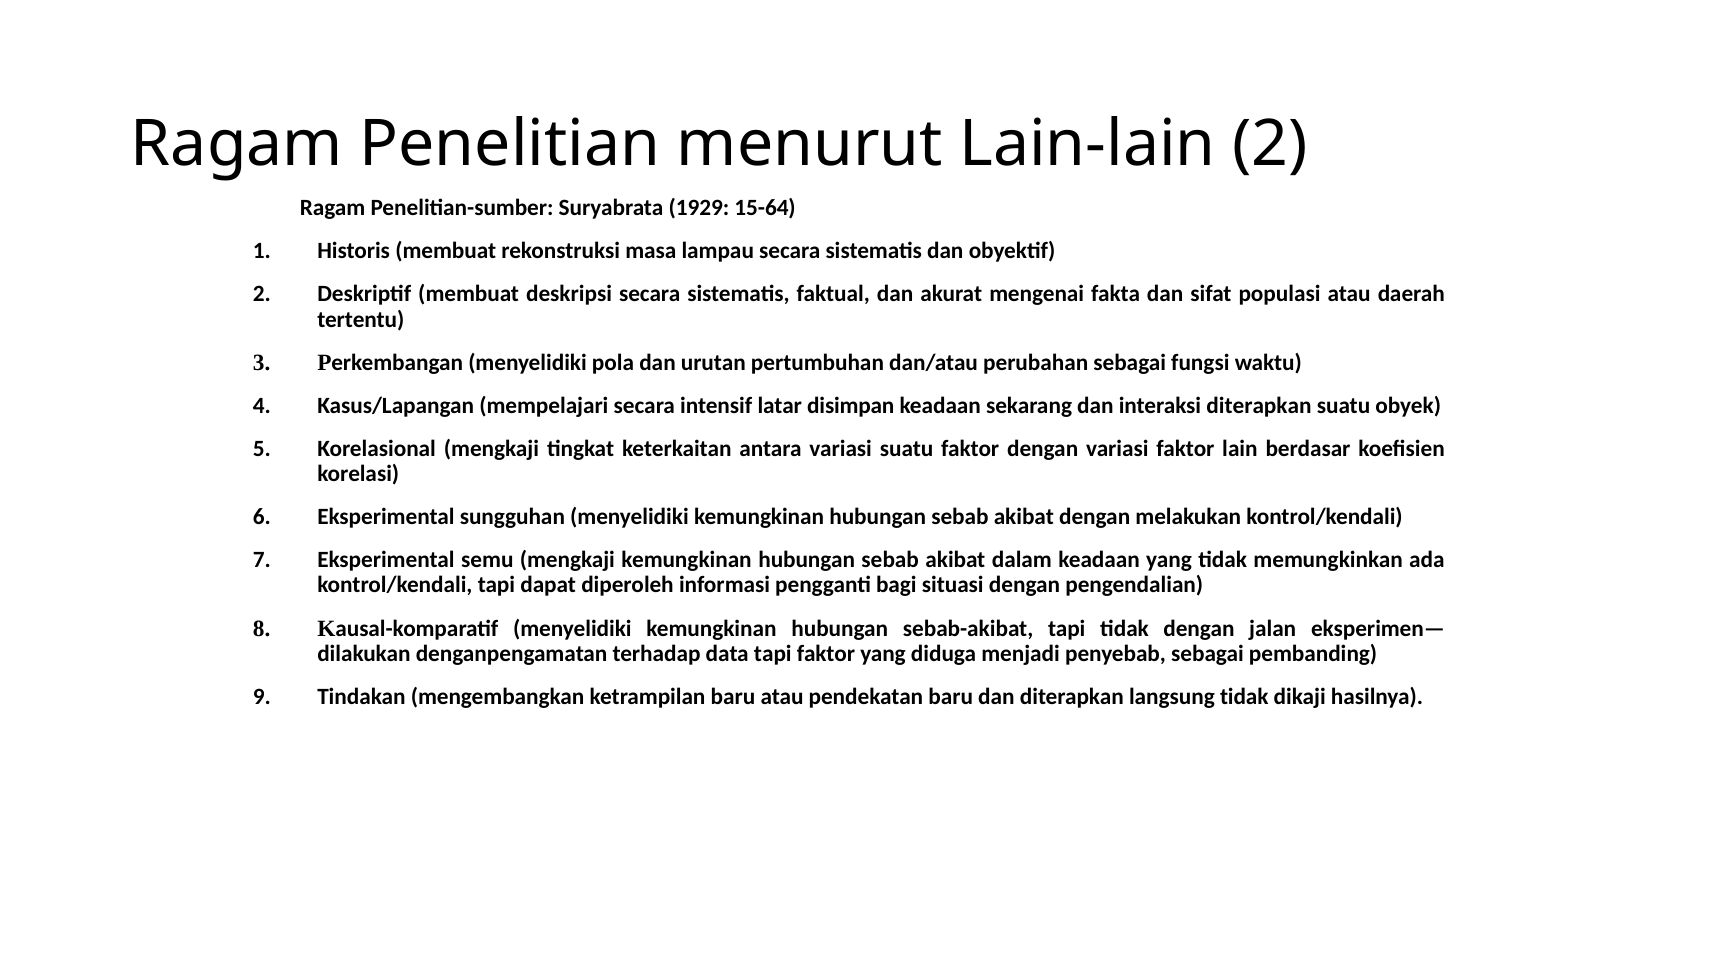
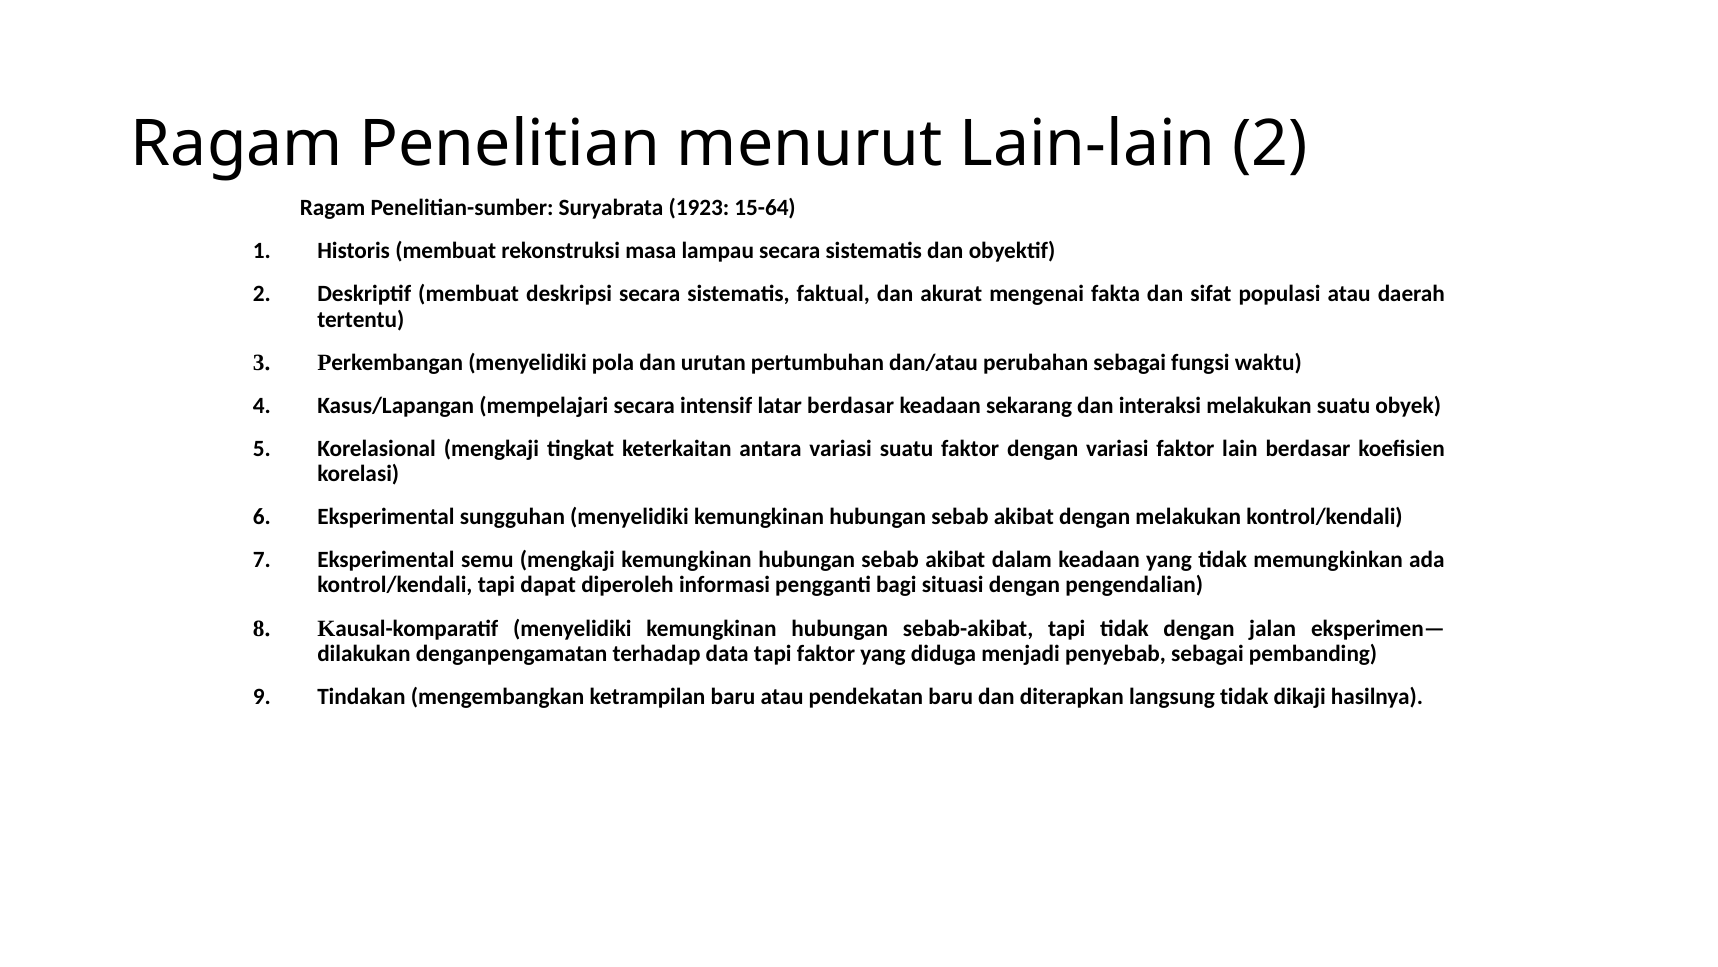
1929: 1929 -> 1923 (699, 208)
latar disimpan: disimpan -> berdasar (851, 405)
interaksi diterapkan: diterapkan -> melakukan (1259, 405)
